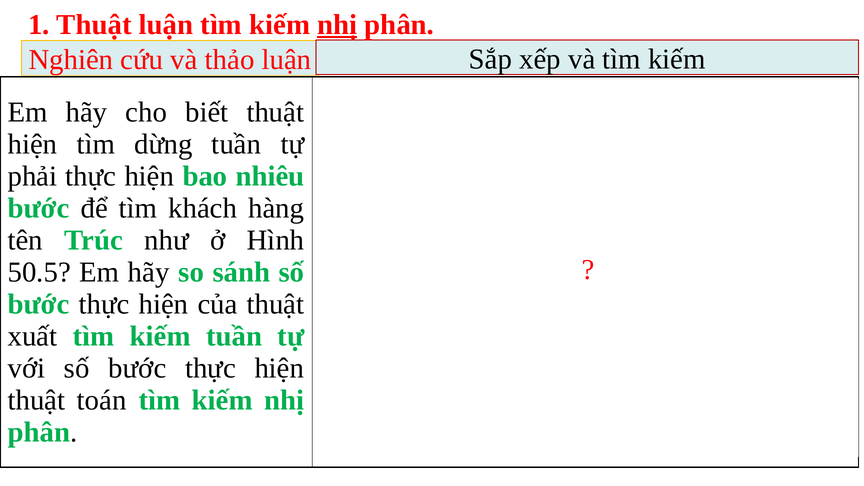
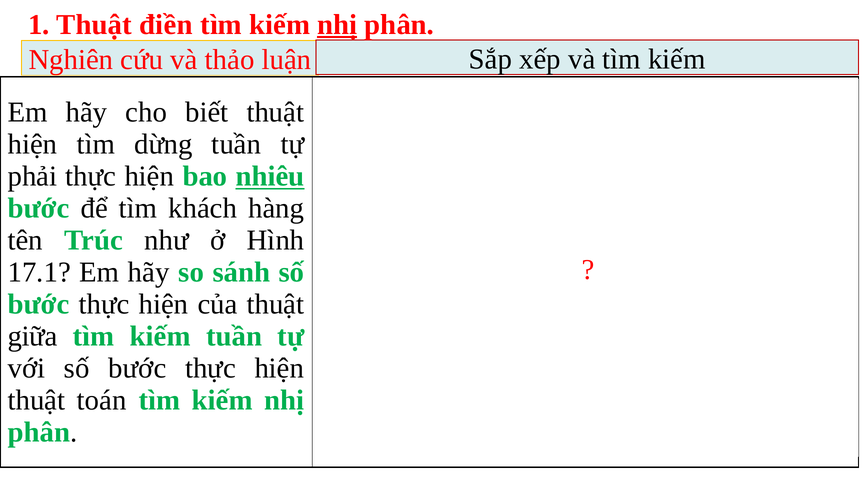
Thuật luận: luận -> điền (166, 25)
nhiêu underline: none -> present (270, 176)
50.5: 50.5 -> 17.1 (39, 272)
xuất: xuất -> giữa (33, 336)
